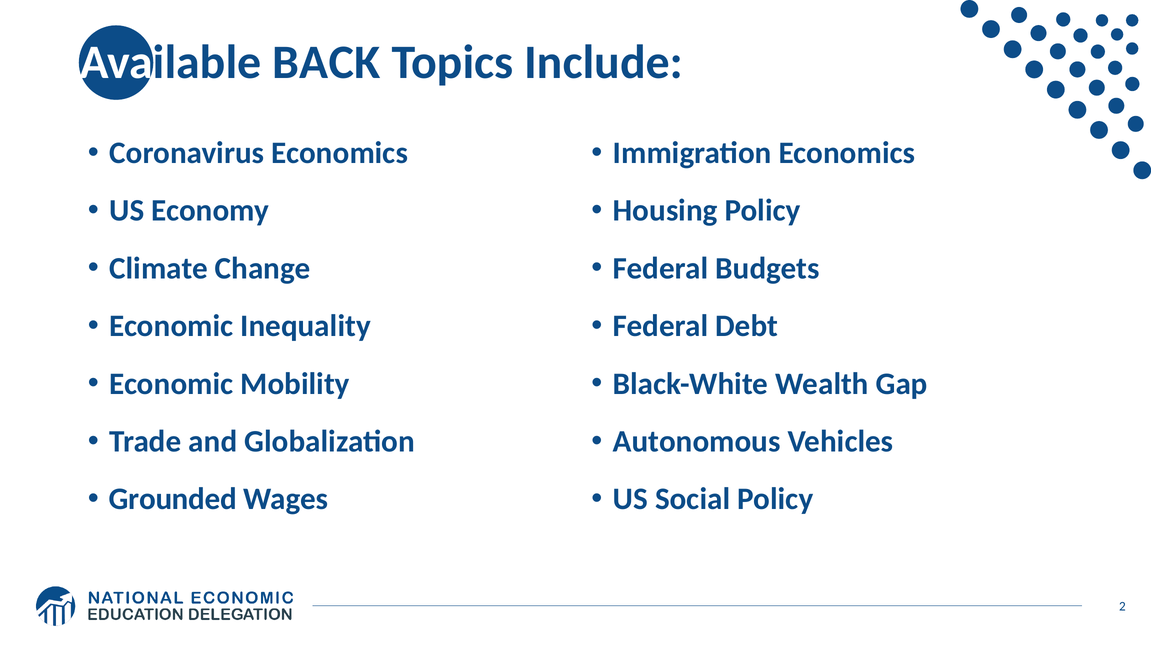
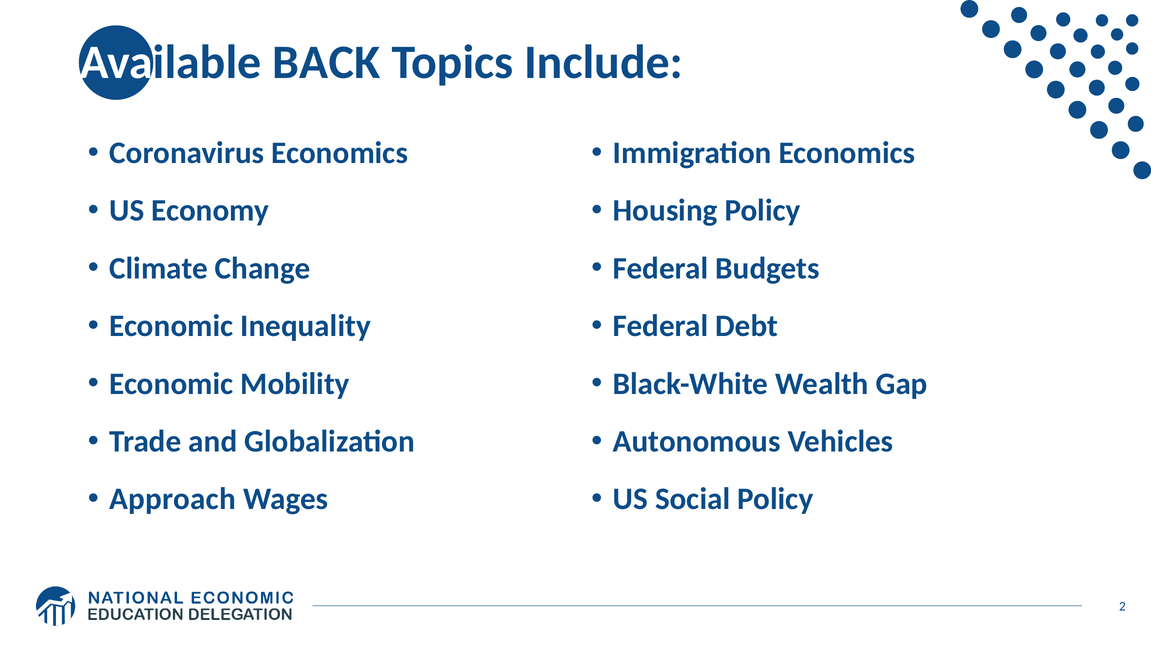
Grounded: Grounded -> Approach (173, 499)
